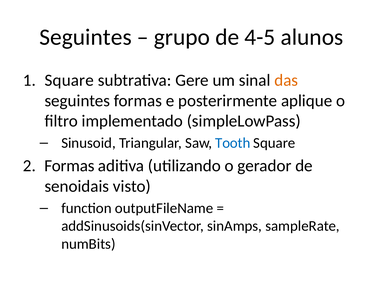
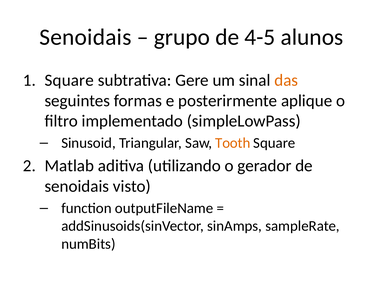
Seguintes: Seguintes -> Senoidais (85, 37)
Tooth colour: blue -> orange (233, 143)
Formas: Formas -> Matlab (69, 166)
